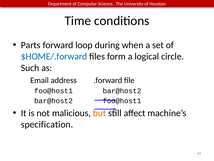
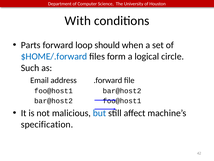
Time: Time -> With (78, 21)
during: during -> should (107, 45)
but colour: orange -> blue (100, 113)
